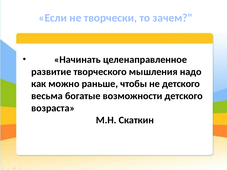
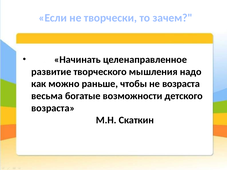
не детского: детского -> возраста (181, 84)
